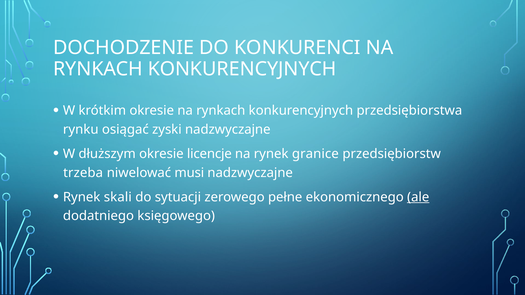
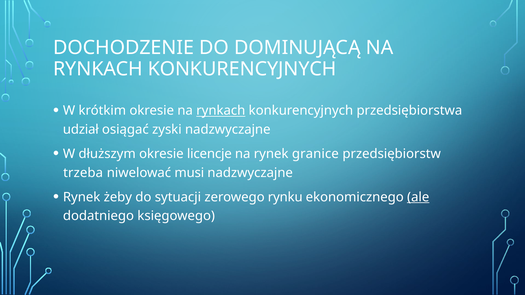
KONKURENCI: KONKURENCI -> DOMINUJĄCĄ (297, 48)
rynkach underline: none -> present (221, 111)
rynku: rynku -> udział (81, 130)
skali: skali -> żeby (118, 197)
pełne: pełne -> rynku (285, 197)
